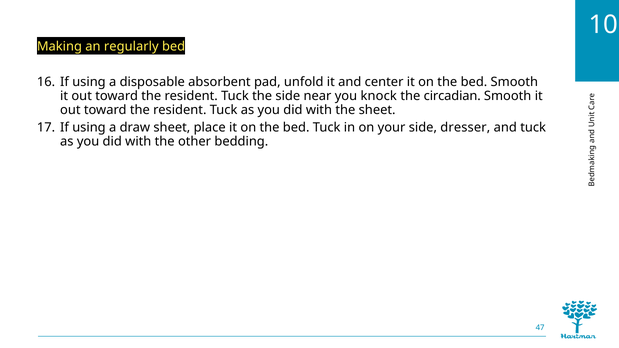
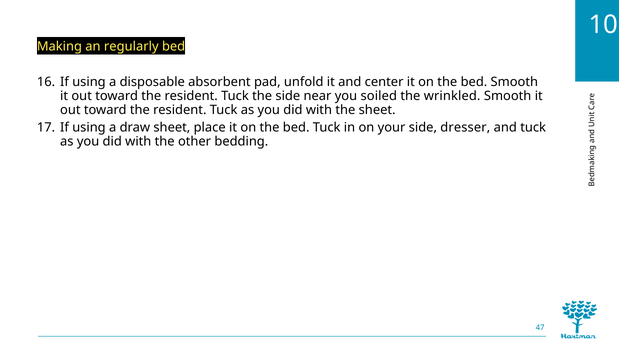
knock: knock -> soiled (379, 96)
circadian: circadian -> wrinkled (452, 96)
